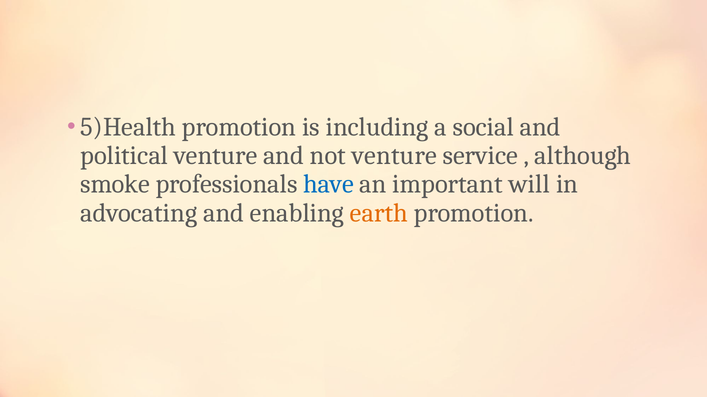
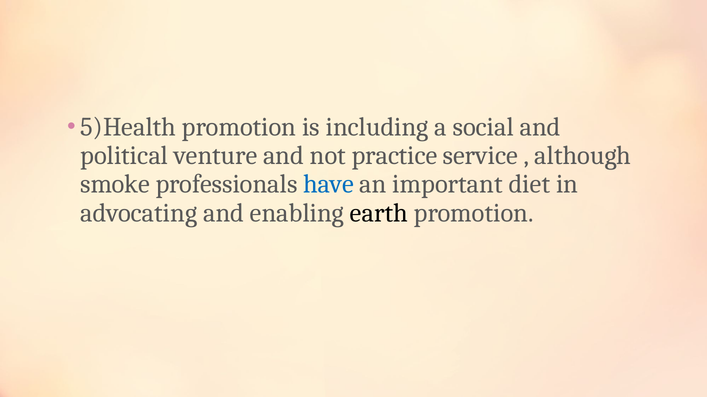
not venture: venture -> practice (395, 156)
will: will -> diet (529, 185)
earth colour: orange -> black (379, 213)
